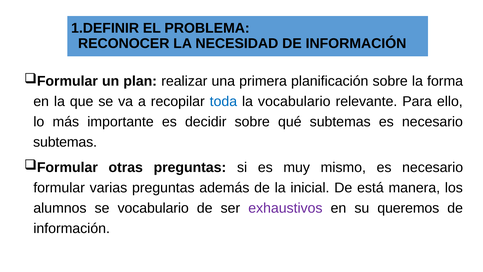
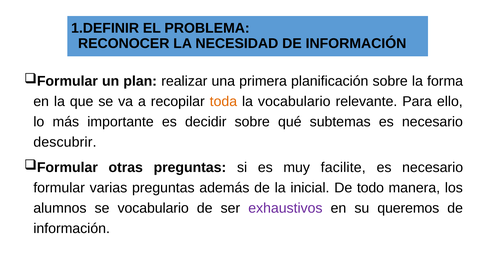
toda colour: blue -> orange (223, 101)
subtemas: subtemas -> descubrir (65, 142)
mismo: mismo -> facilite (343, 167)
está: está -> todo (370, 187)
